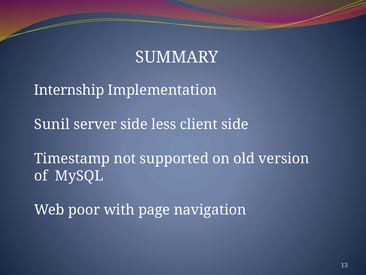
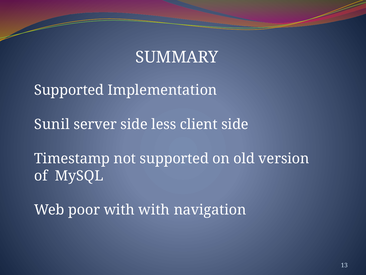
Internship: Internship -> Supported (69, 90)
with page: page -> with (154, 210)
